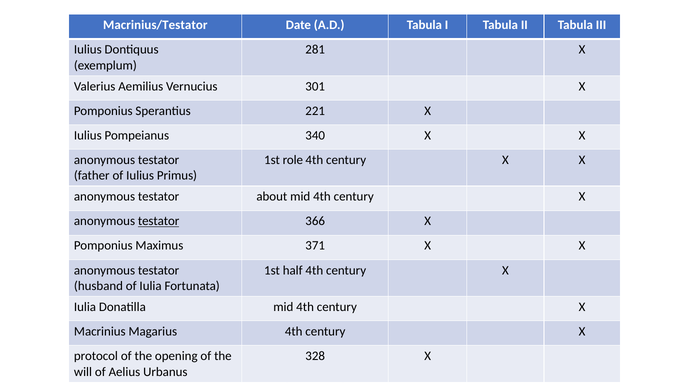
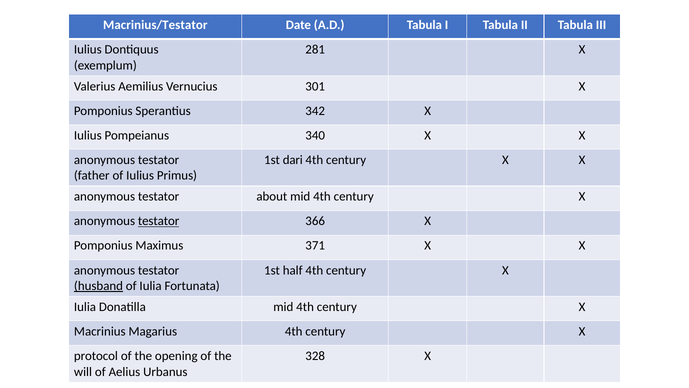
221: 221 -> 342 (315, 111)
role: role -> dari (293, 160)
husband underline: none -> present (98, 286)
